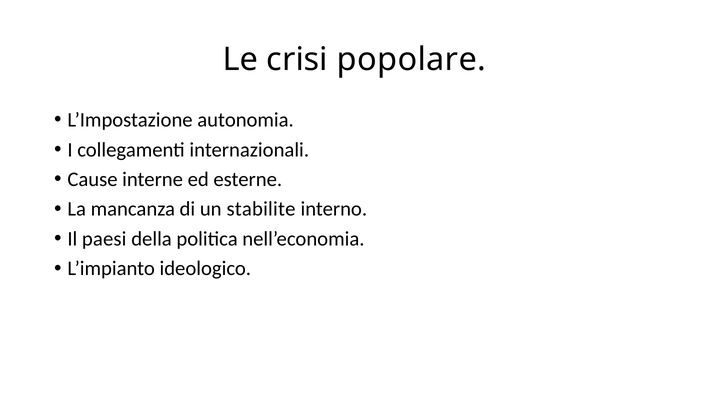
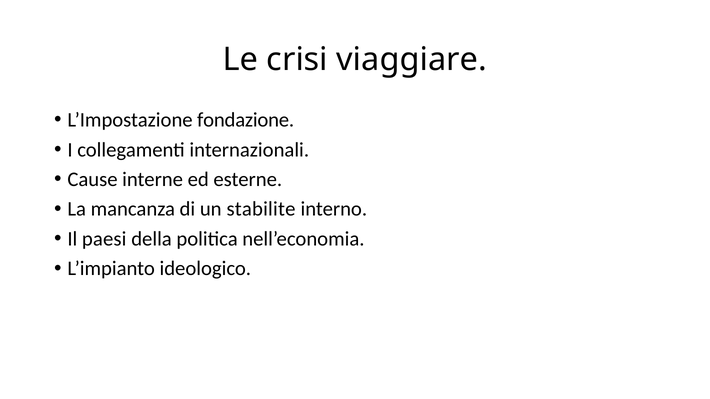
popolare: popolare -> viaggiare (412, 60)
autonomia: autonomia -> fondazione (246, 120)
